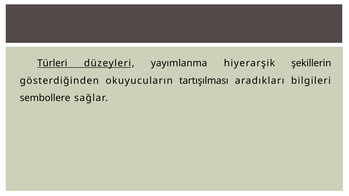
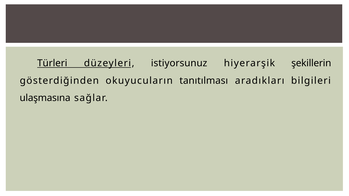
yayımlanma: yayımlanma -> istiyorsunuz (179, 63)
tartışılması: tartışılması -> tanıtılması (204, 81)
sembollere: sembollere -> ulaşmasına (45, 98)
